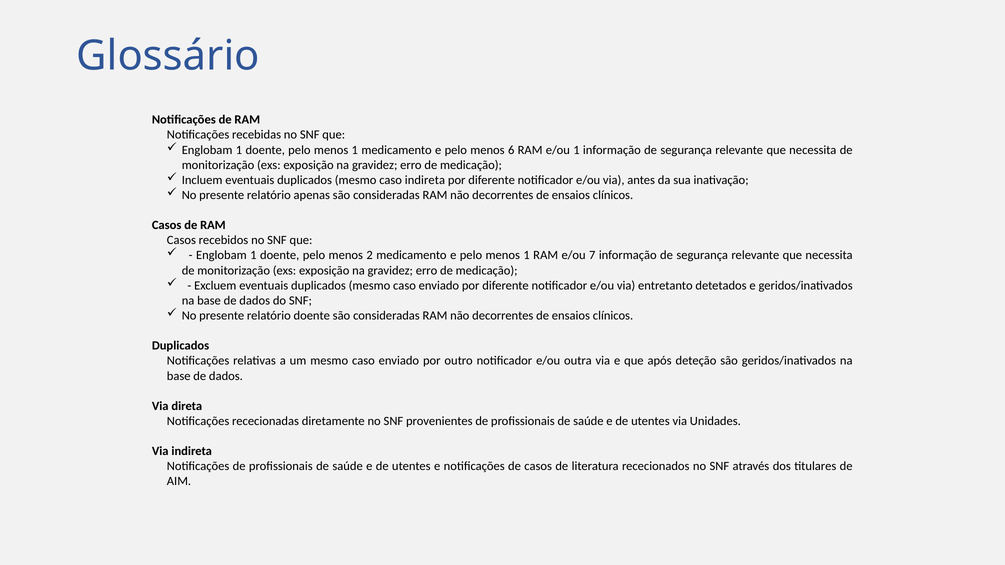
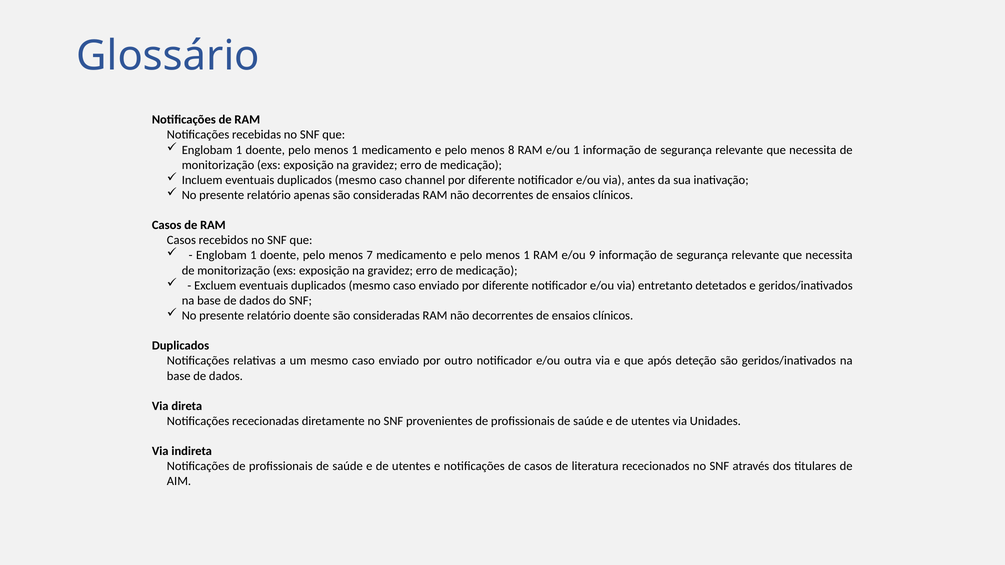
6: 6 -> 8 (511, 150)
caso indireta: indireta -> channel (425, 180)
2: 2 -> 7 (370, 255)
7: 7 -> 9 (592, 255)
